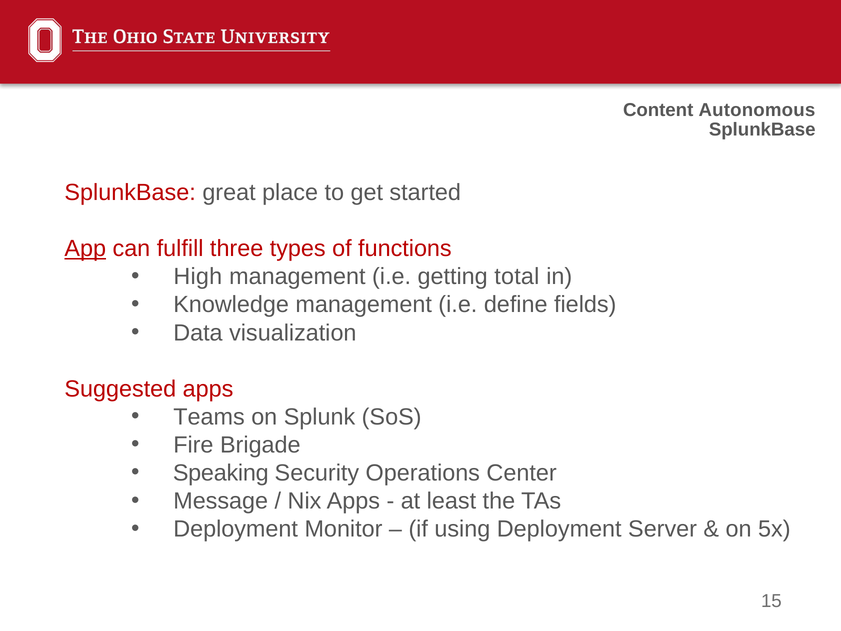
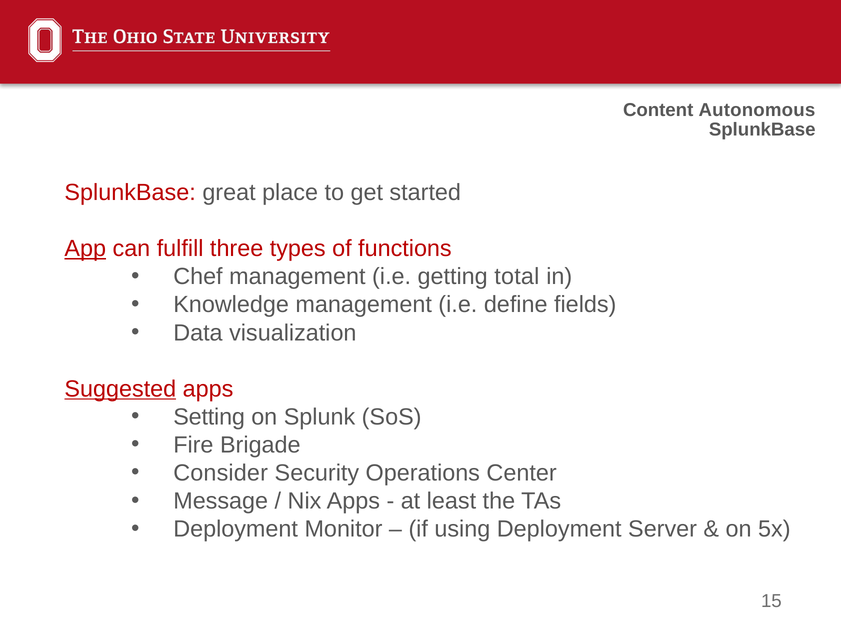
High: High -> Chef (198, 277)
Suggested underline: none -> present (120, 389)
Teams: Teams -> Setting (209, 417)
Speaking: Speaking -> Consider (221, 473)
